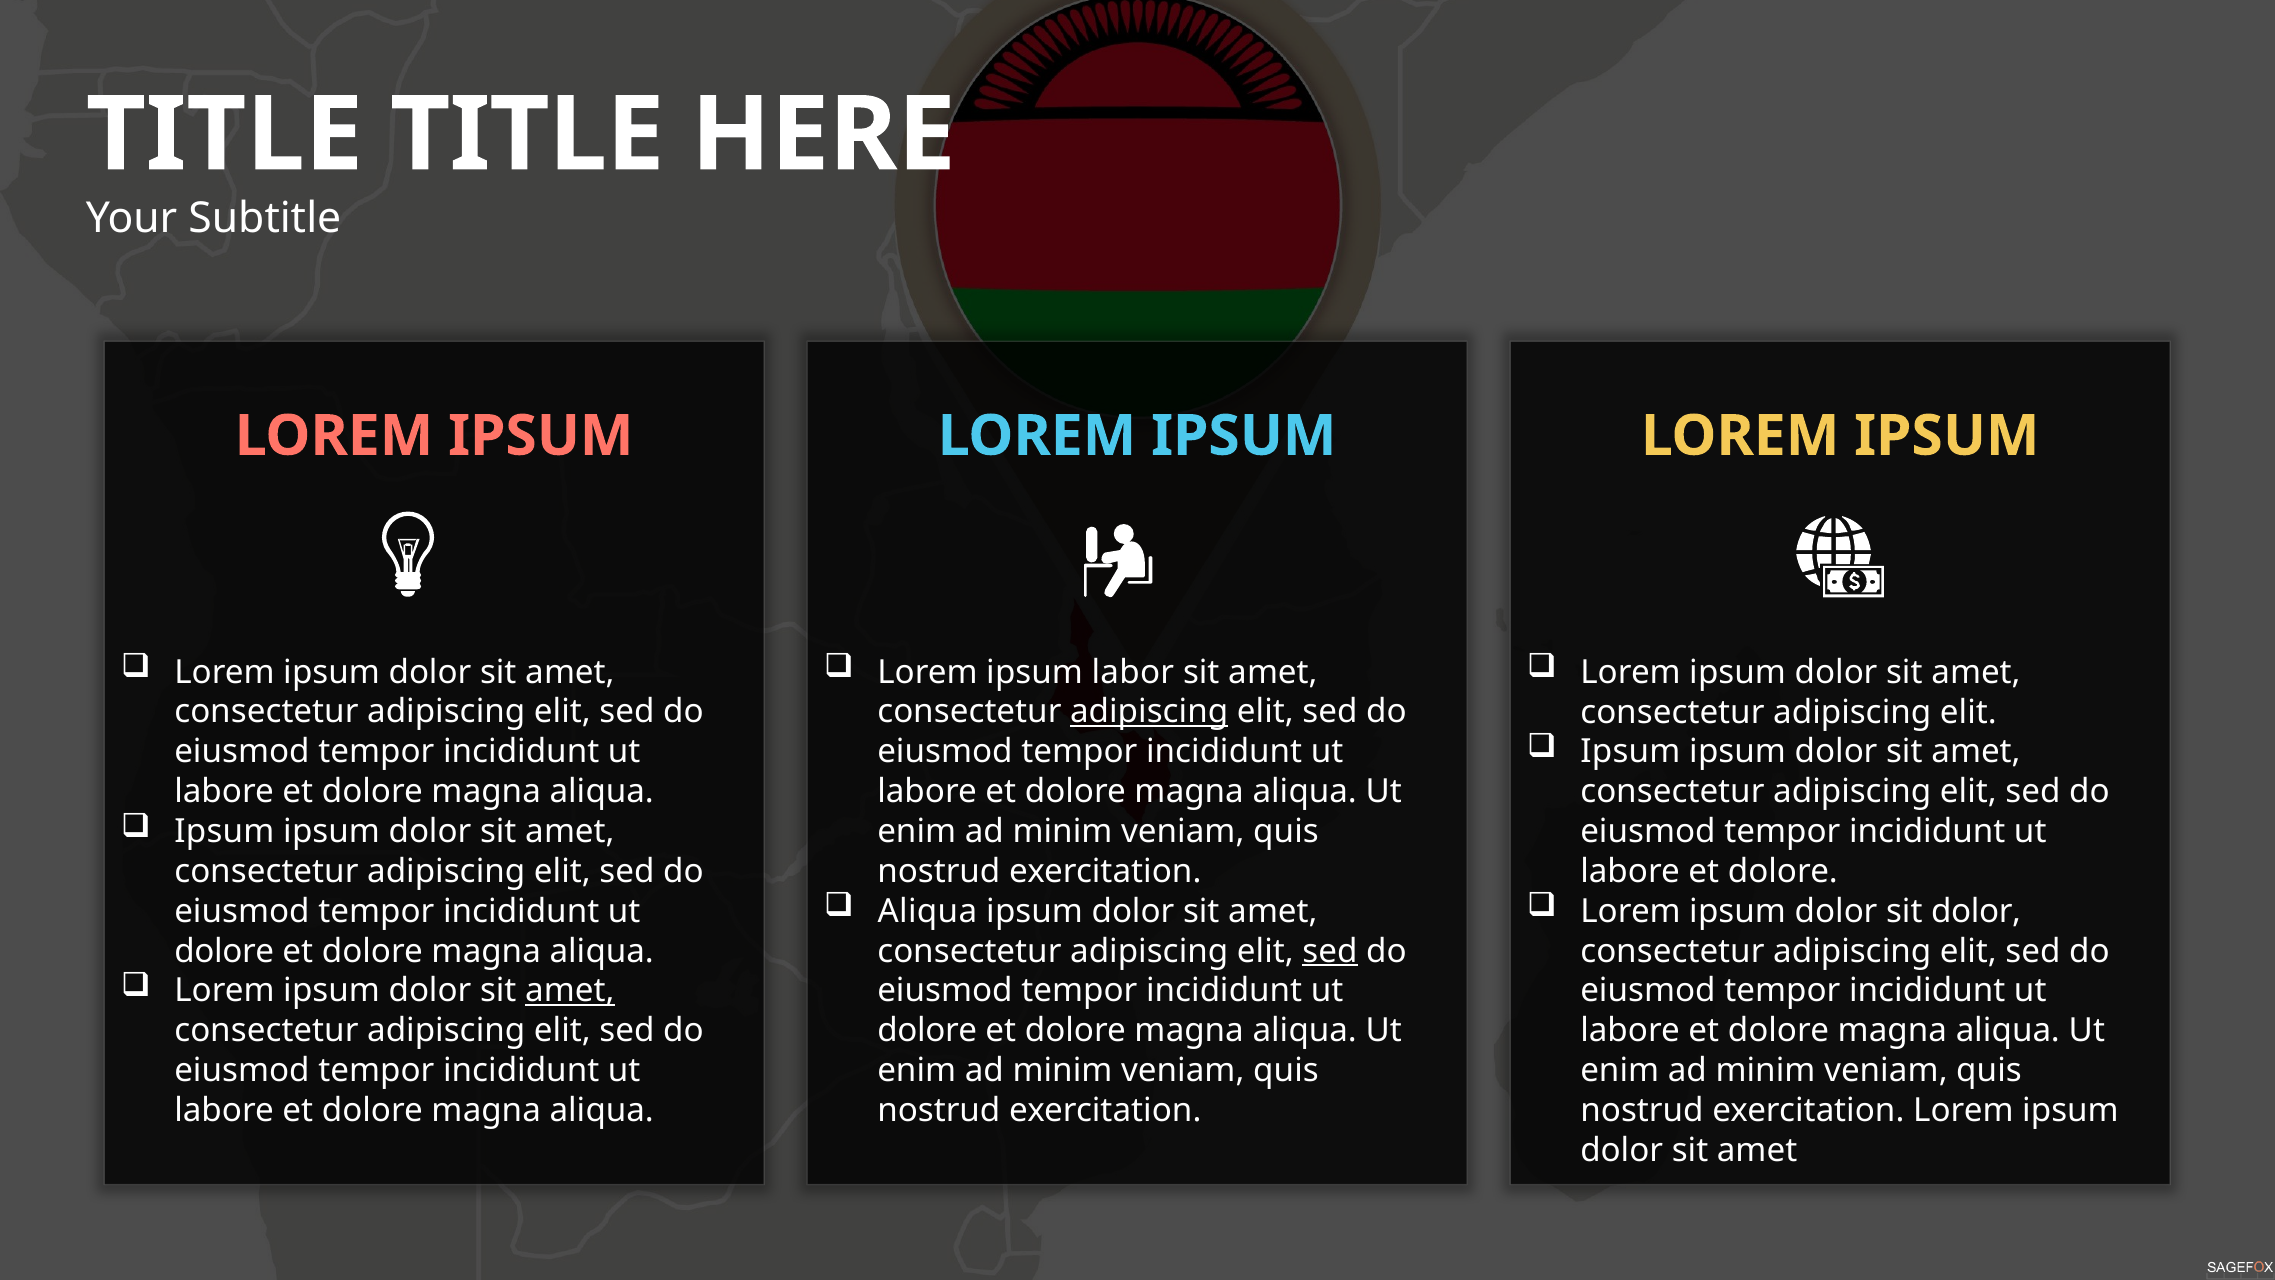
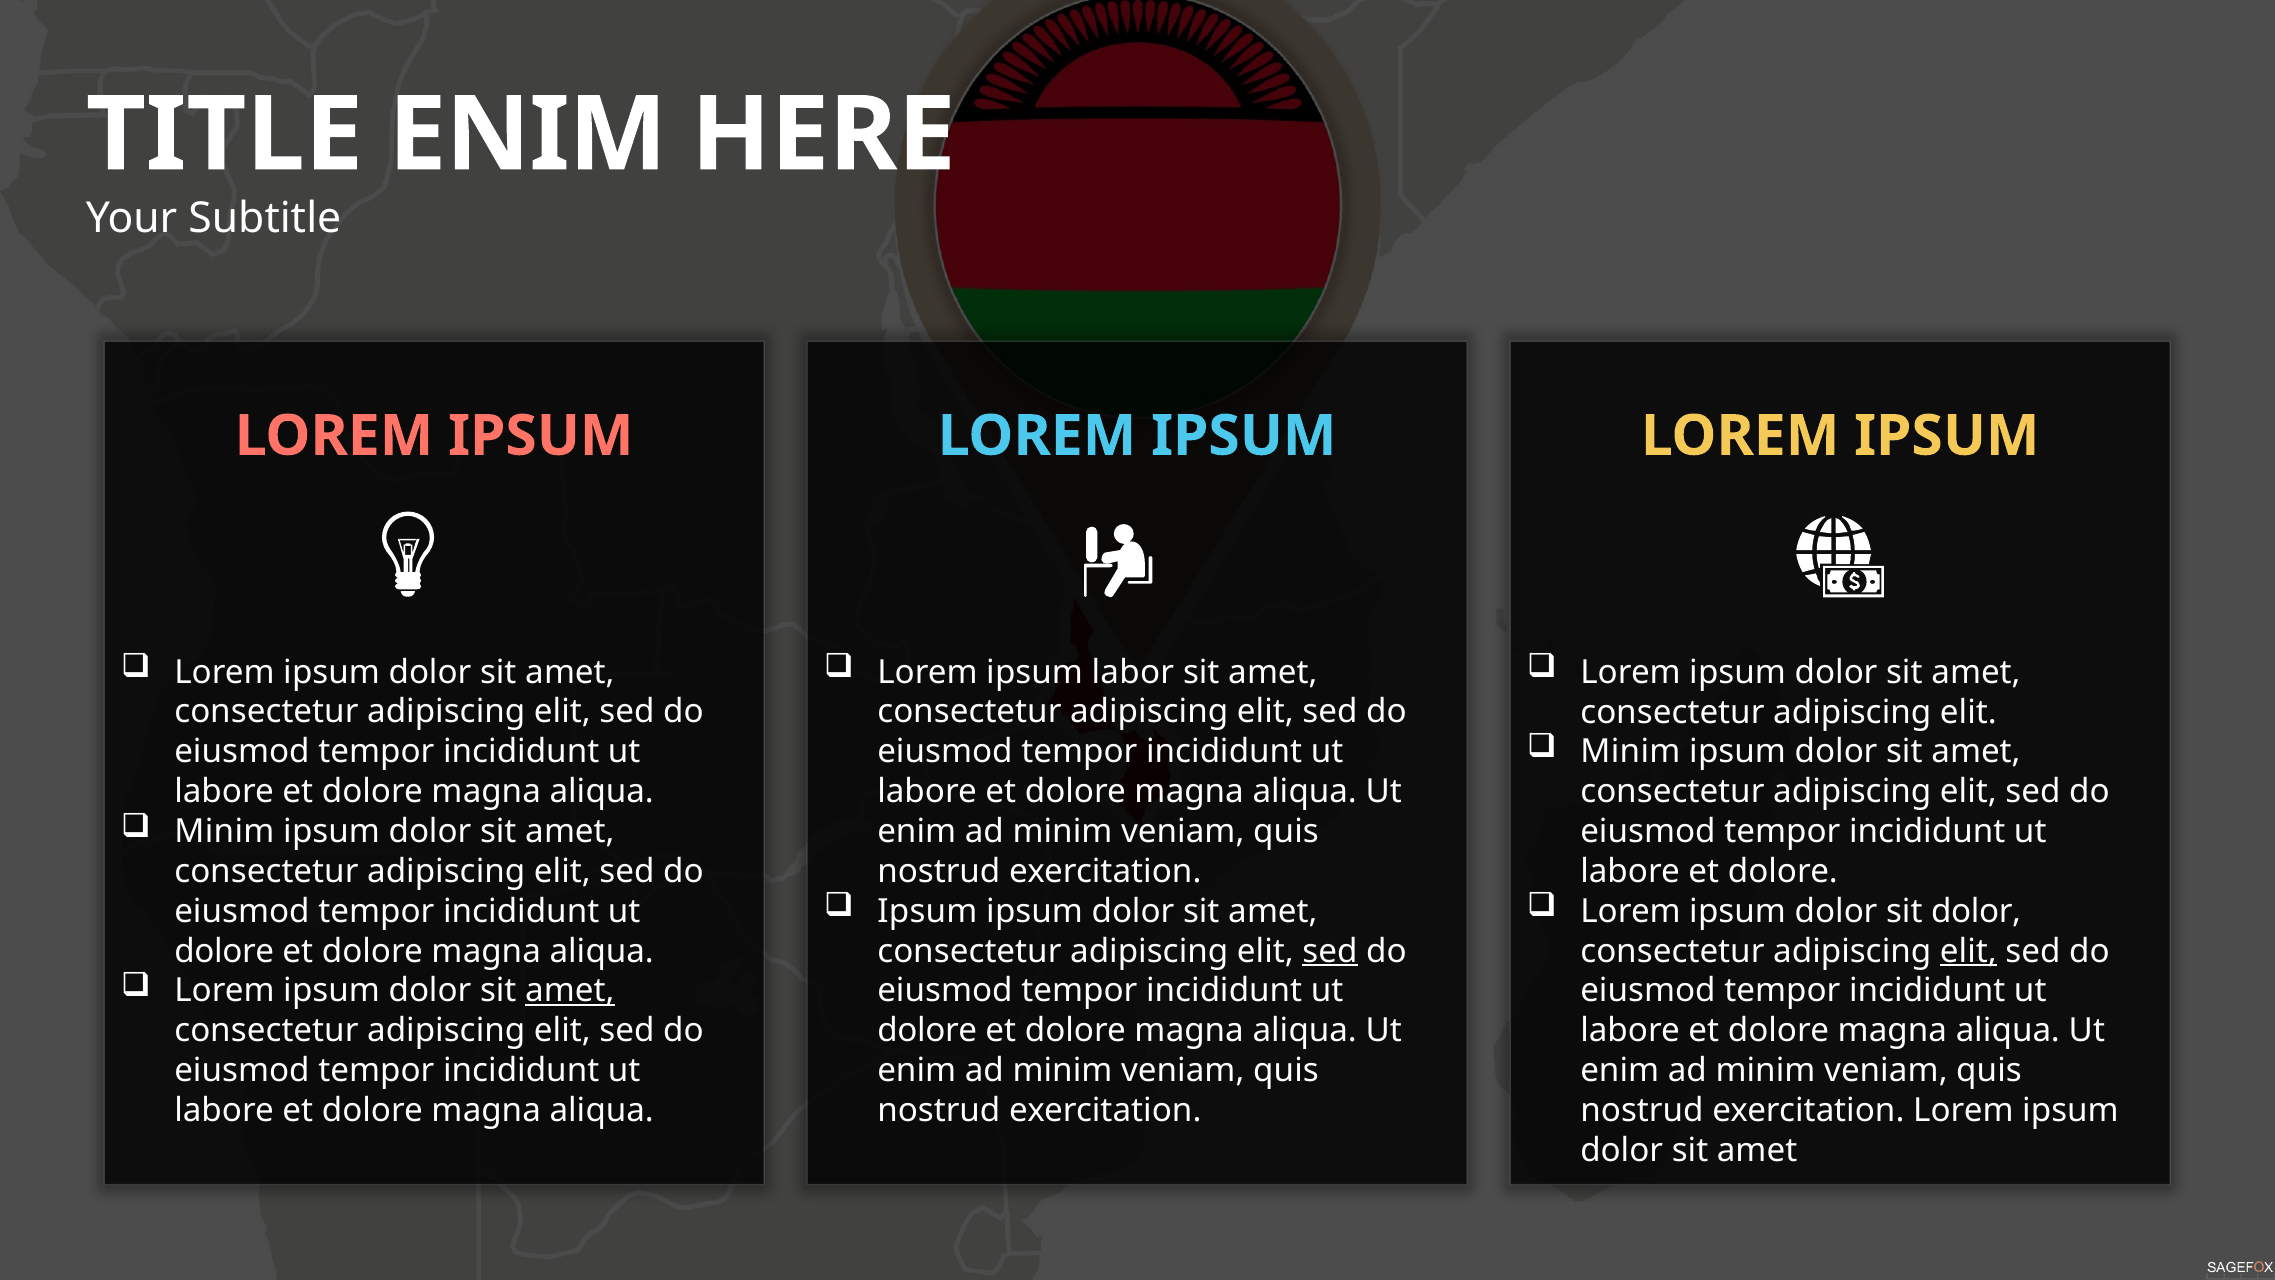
TITLE: TITLE -> ENIM (528, 135)
adipiscing underline: present -> none (1149, 712)
Ipsum: Ipsum -> Minim (1630, 752)
Ipsum: Ipsum -> Minim (224, 831)
Aliqua: Aliqua -> Ipsum (927, 911)
elit underline: none -> present (1968, 951)
